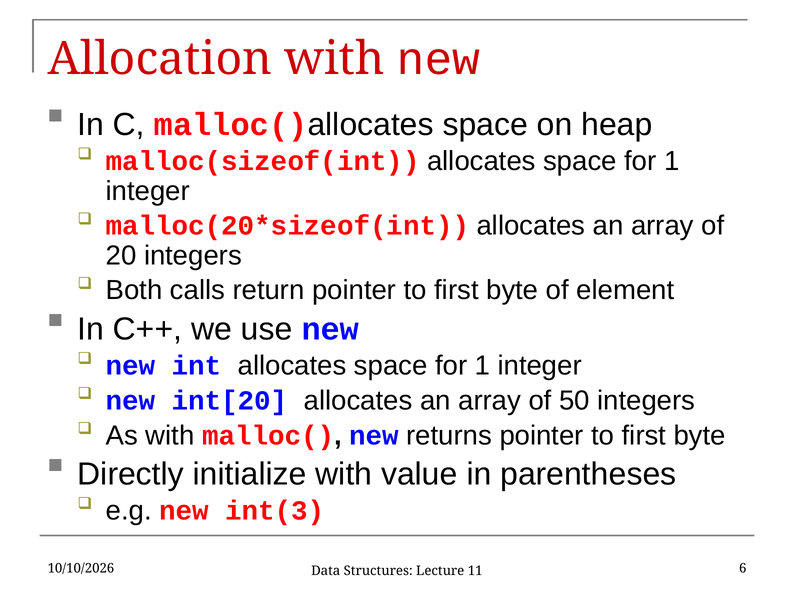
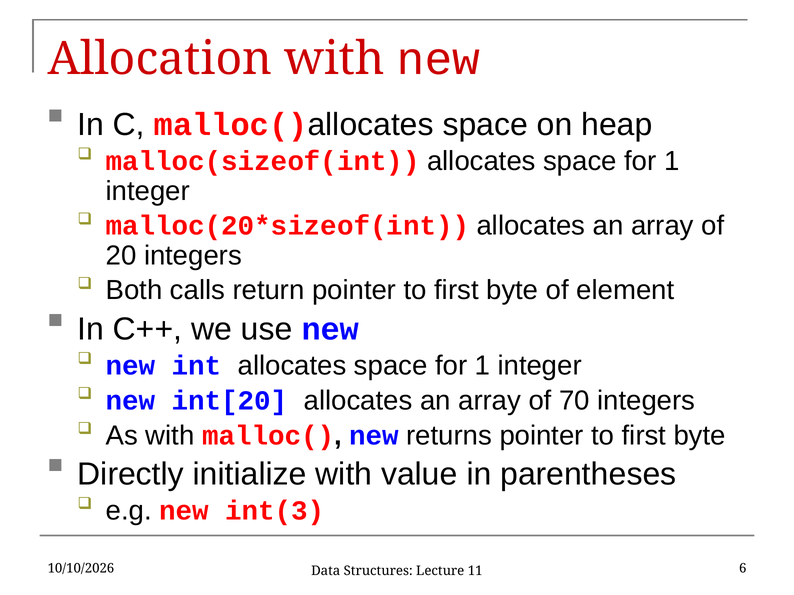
50: 50 -> 70 (574, 401)
